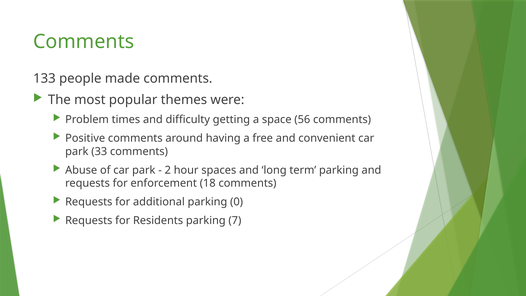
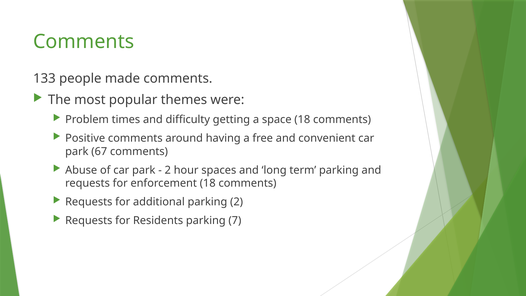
space 56: 56 -> 18 (302, 120)
33: 33 -> 67 (99, 151)
parking 0: 0 -> 2 (237, 202)
